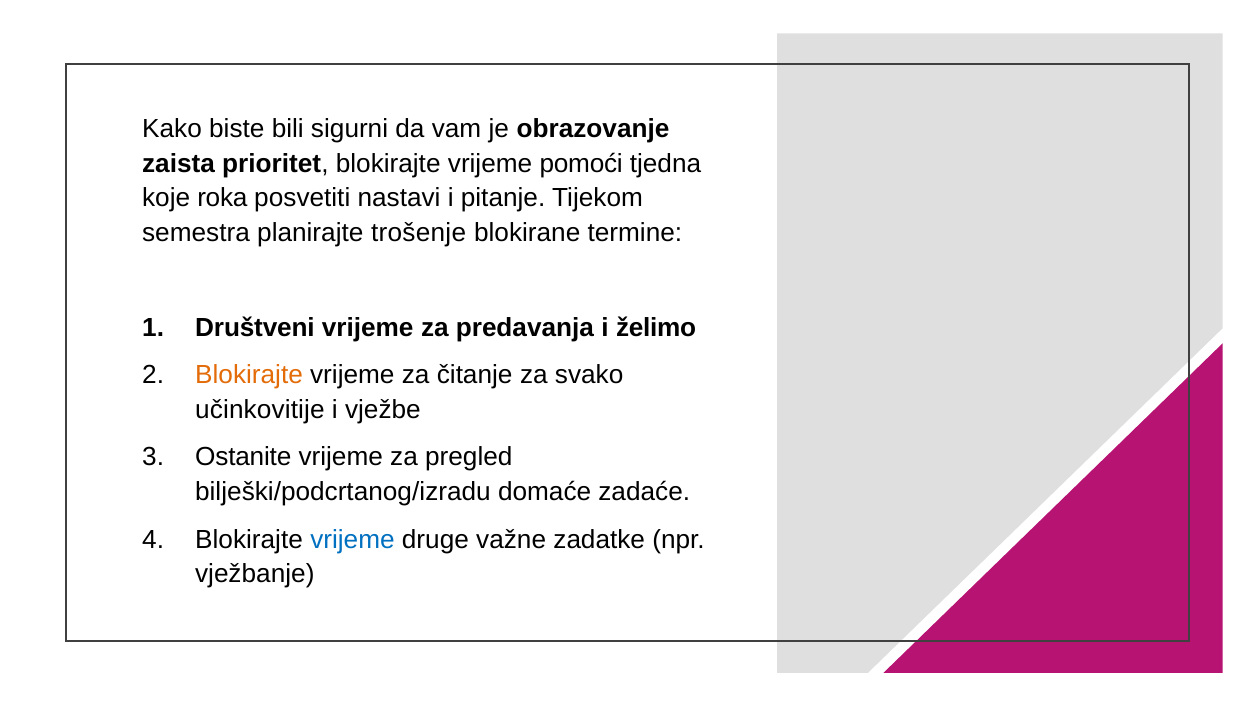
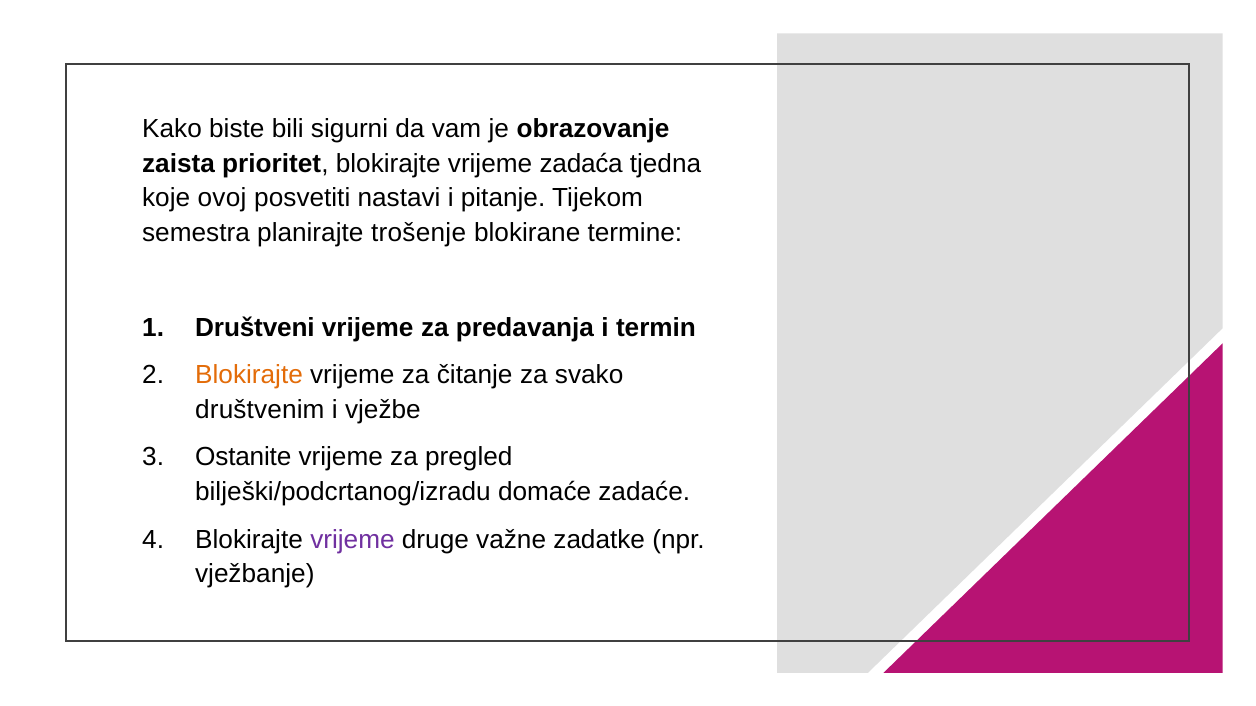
pomoći: pomoći -> zadaća (581, 164)
roka: roka -> ovoj (222, 198)
želimo: želimo -> termin (656, 328)
učinkovitije: učinkovitije -> društvenim (260, 410)
vrijeme colour: blue -> purple (352, 540)
